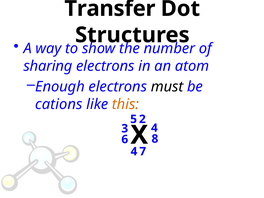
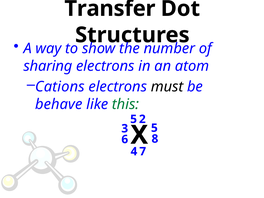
Enough: Enough -> Cations (60, 87)
cations: cations -> behave (59, 104)
this colour: orange -> green (126, 104)
4: 4 -> 5 (154, 128)
